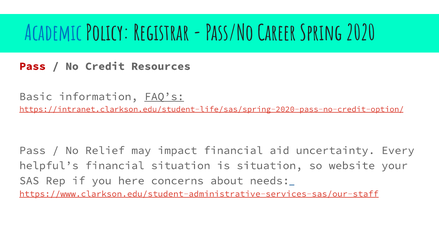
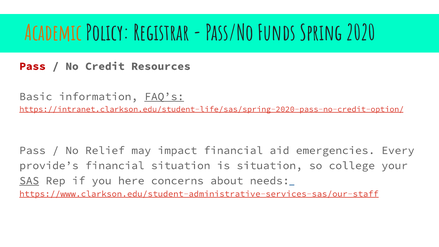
Academic colour: blue -> orange (53, 33)
Career: Career -> Funds (277, 33)
uncertainty: uncertainty -> emergencies (335, 150)
helpful’s: helpful’s -> provide’s (49, 165)
website: website -> college (352, 165)
SAS underline: none -> present (29, 181)
